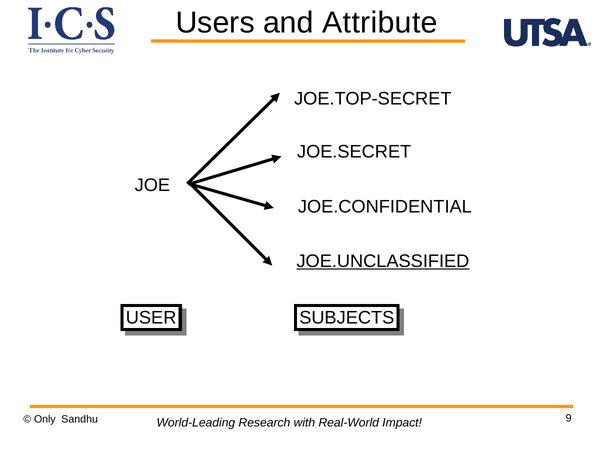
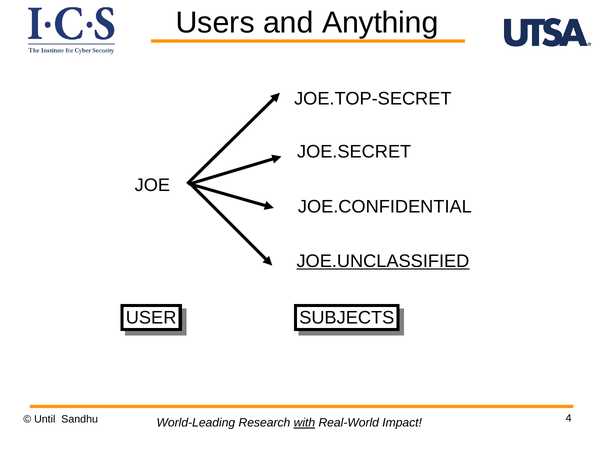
Attribute: Attribute -> Anything (380, 23)
Only: Only -> Until (45, 419)
9: 9 -> 4 (569, 418)
with underline: none -> present (304, 423)
